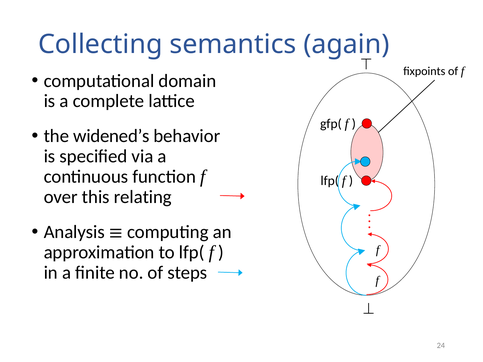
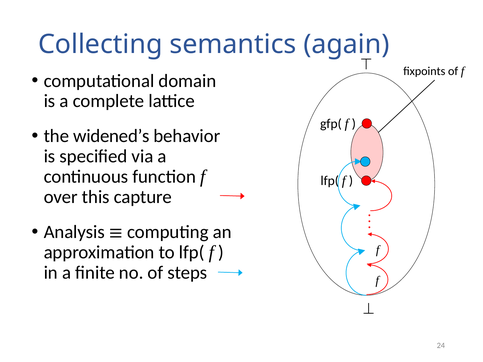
relating: relating -> capture (143, 197)
